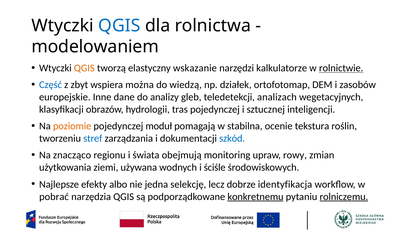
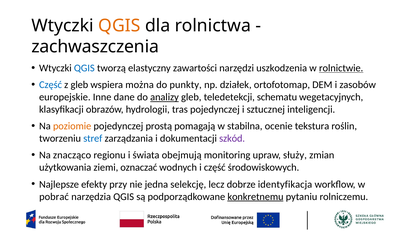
QGIS colour: blue -> orange (119, 26)
modelowaniem: modelowaniem -> zachwaszczenia (95, 47)
QGIS colour: orange -> blue (84, 68)
wskazanie: wskazanie -> zawartości (195, 68)
kalkulatorze: kalkulatorze -> uszkodzenia (282, 68)
z zbyt: zbyt -> gleb (79, 85)
wiedzą: wiedzą -> punkty (186, 85)
analizy underline: none -> present (164, 97)
analizach: analizach -> schematu (277, 97)
moduł: moduł -> prostą (159, 126)
szkód colour: blue -> purple (232, 138)
rowy: rowy -> służy (295, 155)
używana: używana -> oznaczać (139, 167)
i ściśle: ściśle -> część (215, 167)
albo: albo -> przy (118, 184)
rolniczemu underline: present -> none (344, 196)
